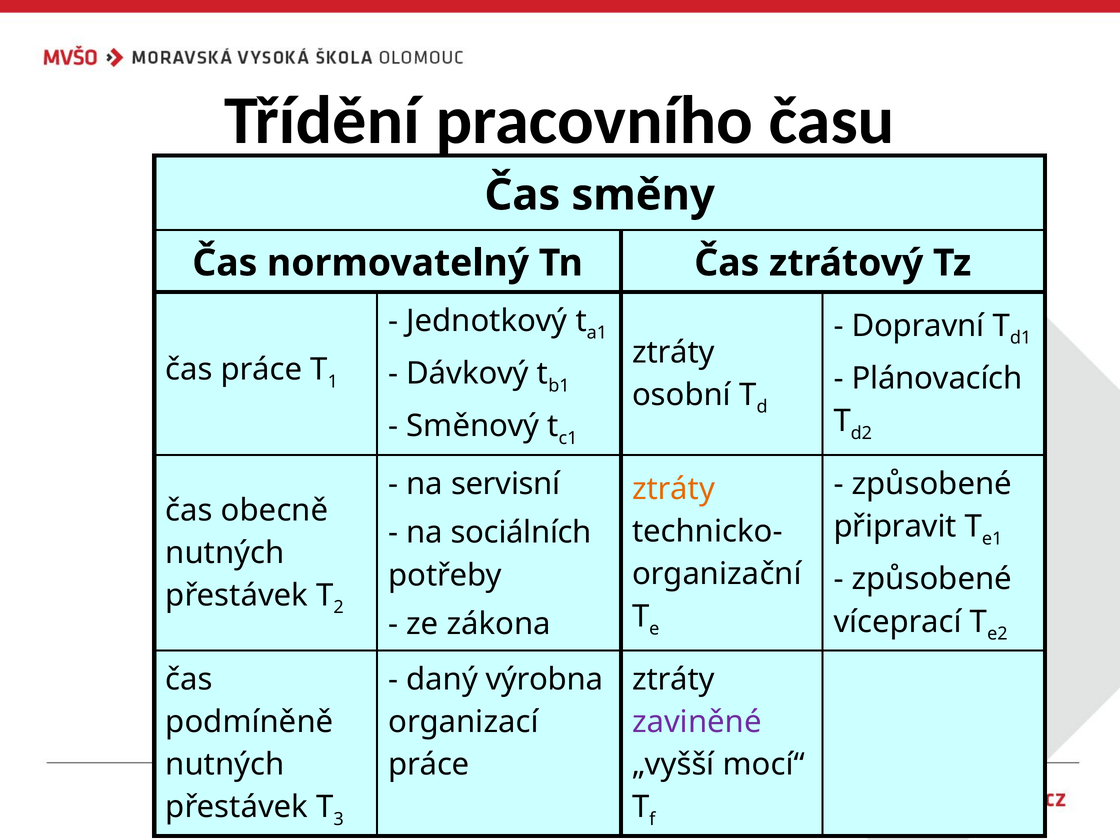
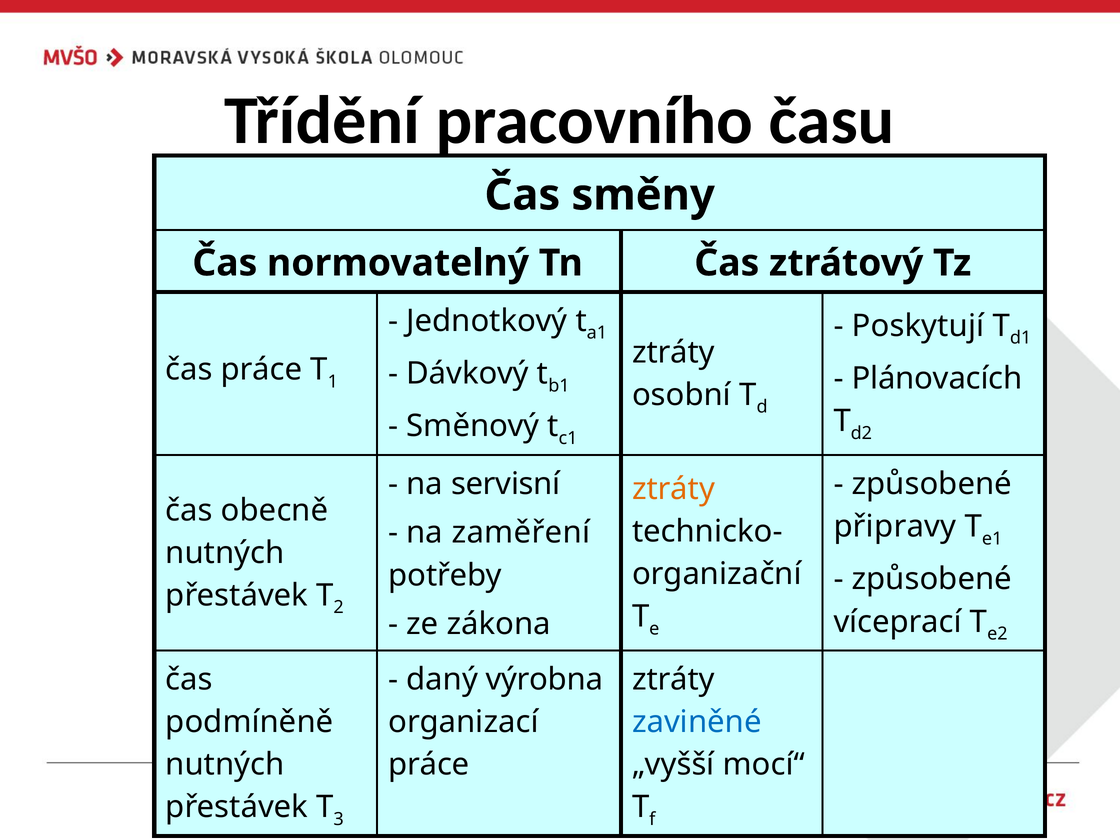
Dopravní: Dopravní -> Poskytují (918, 326)
připravit: připravit -> připravy (895, 526)
sociálních: sociálních -> zaměření (521, 533)
zaviněné colour: purple -> blue (697, 722)
